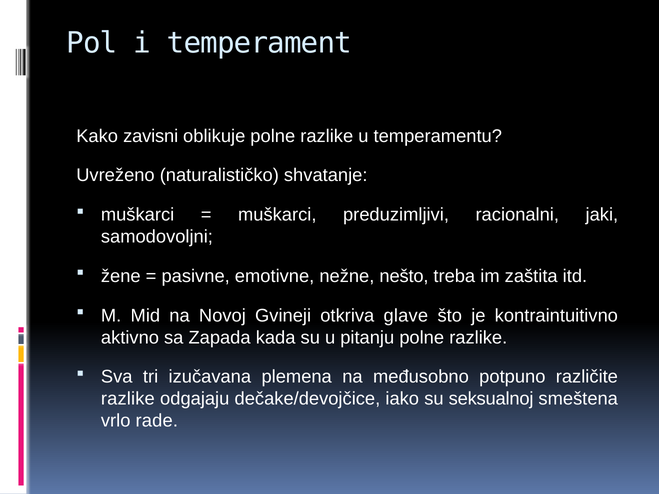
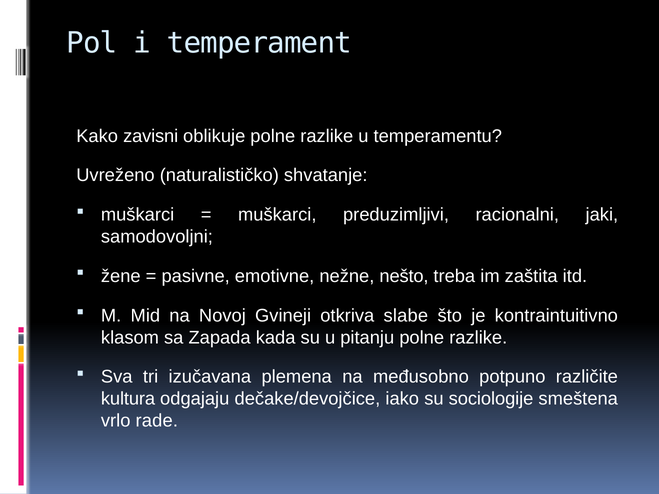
glave: glave -> slabe (406, 316)
aktivno: aktivno -> klasom (130, 338)
razlike: razlike -> kultura (128, 399)
seksualnoj: seksualnoj -> sociologije (491, 399)
